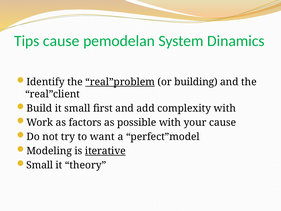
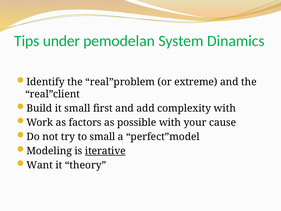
Tips cause: cause -> under (61, 41)
real”problem underline: present -> none (120, 82)
building: building -> extreme (196, 82)
to want: want -> small (102, 137)
Small: Small -> Want (40, 165)
